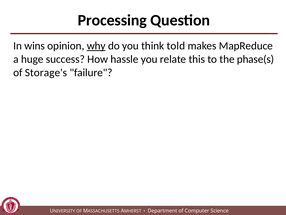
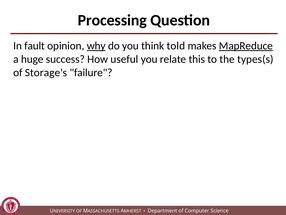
wins: wins -> fault (35, 46)
MapReduce underline: none -> present (246, 46)
hassle: hassle -> useful (124, 59)
phase(s: phase(s -> types(s (255, 59)
